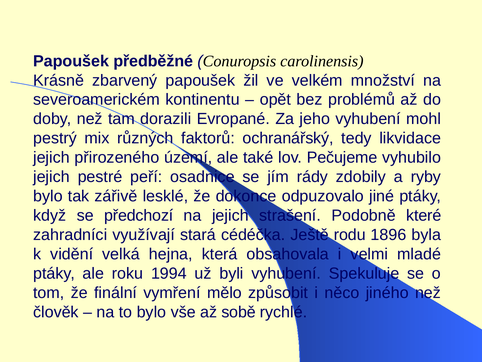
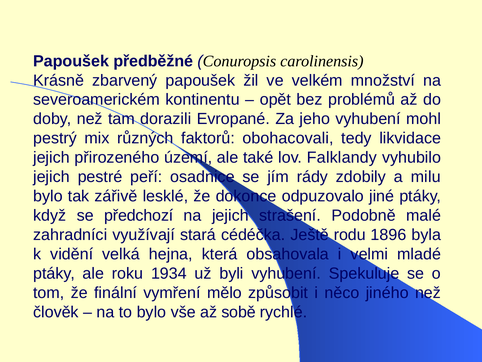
ochranářský: ochranářský -> obohacovali (288, 138)
Pečujeme: Pečujeme -> Falklandy (342, 157)
ryby: ryby -> milu (426, 177)
které: které -> malé (424, 215)
1994: 1994 -> 1934 (169, 273)
